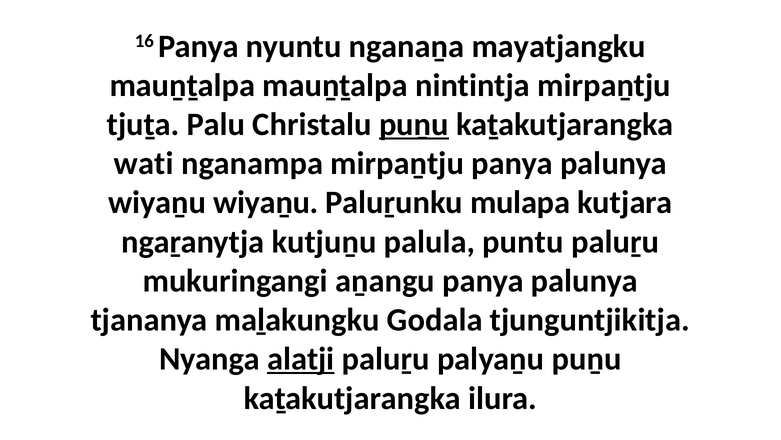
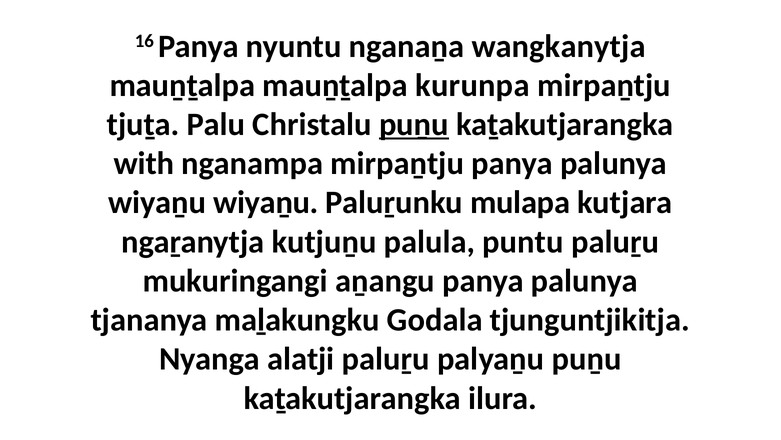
mayatjangku: mayatjangku -> wangkanytja (559, 46)
nintintja: nintintja -> kurunpa (472, 85)
wati: wati -> with (144, 163)
alatji underline: present -> none (301, 359)
